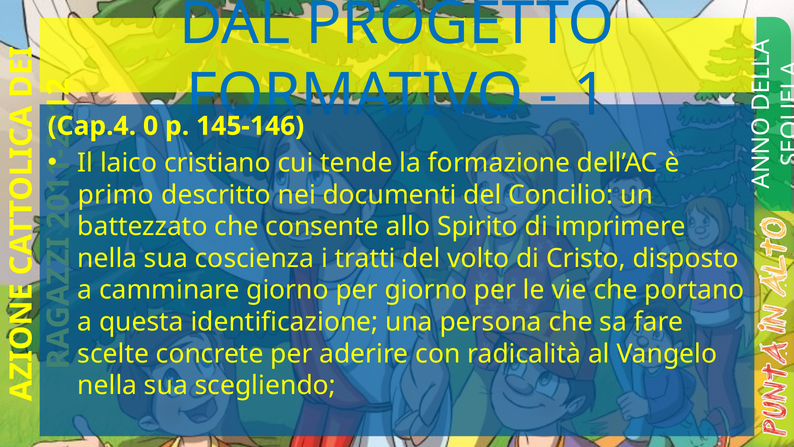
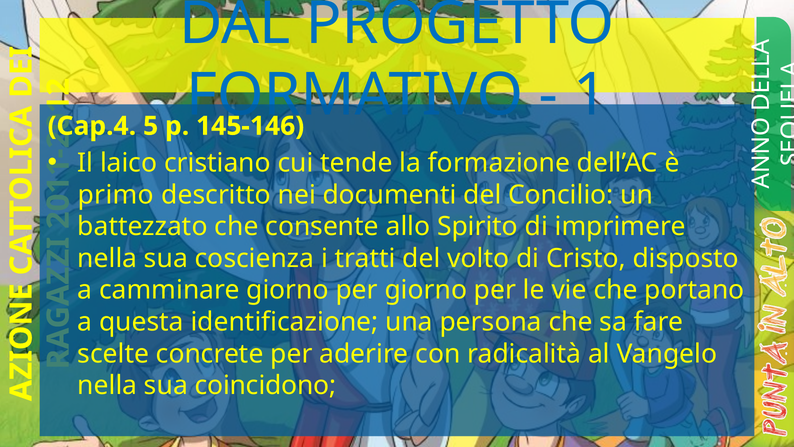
0: 0 -> 5 (151, 126)
scegliendo: scegliendo -> coincidono (265, 385)
